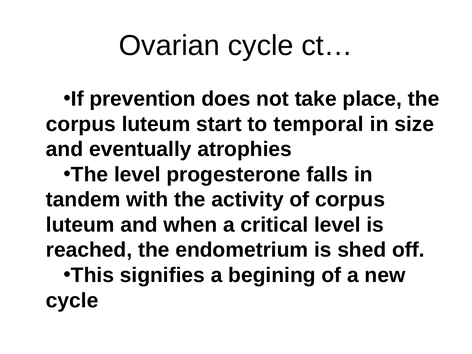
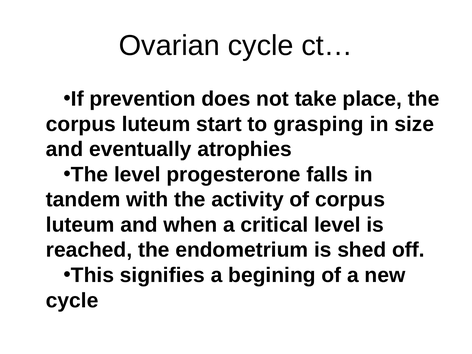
temporal: temporal -> grasping (319, 124)
